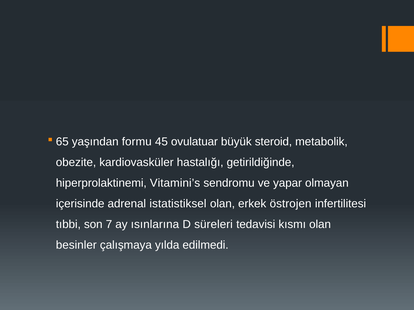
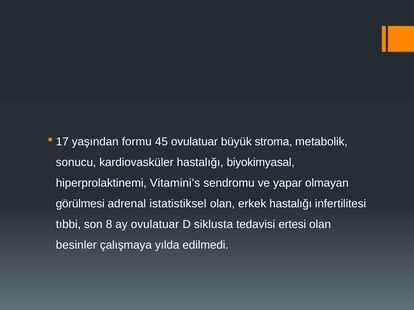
65: 65 -> 17 (62, 142)
steroid: steroid -> stroma (273, 142)
obezite: obezite -> sonucu (76, 163)
getirildiğinde: getirildiğinde -> biyokimyasal (261, 163)
içerisinde: içerisinde -> görülmesi (80, 204)
erkek östrojen: östrojen -> hastalığı (291, 204)
7: 7 -> 8 (109, 225)
ay ısınlarına: ısınlarına -> ovulatuar (155, 225)
süreleri: süreleri -> siklusta (214, 225)
kısmı: kısmı -> ertesi (292, 225)
